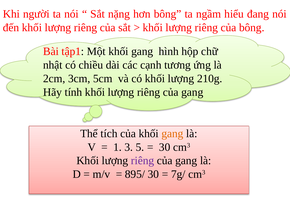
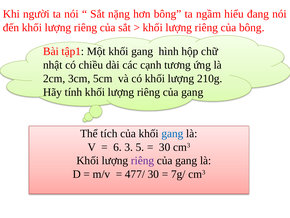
gang colour: orange -> blue (172, 133)
1: 1 -> 6 (117, 147)
895/: 895/ -> 477/ (135, 174)
